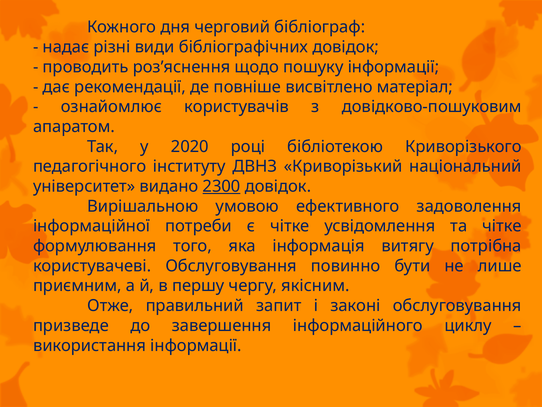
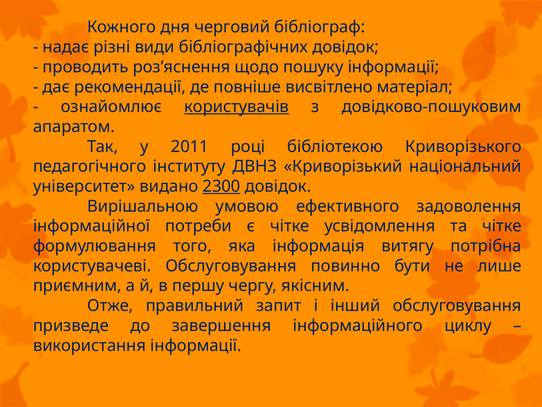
користувачів underline: none -> present (237, 107)
2020: 2020 -> 2011 (190, 146)
законі: законі -> інший (355, 305)
